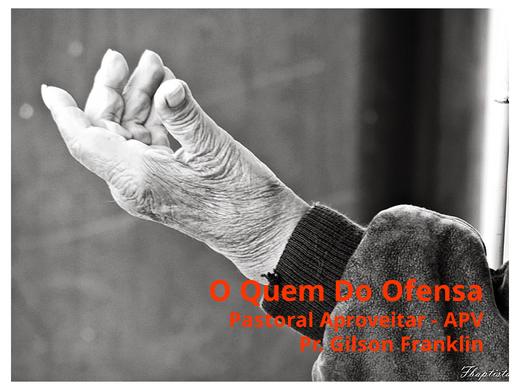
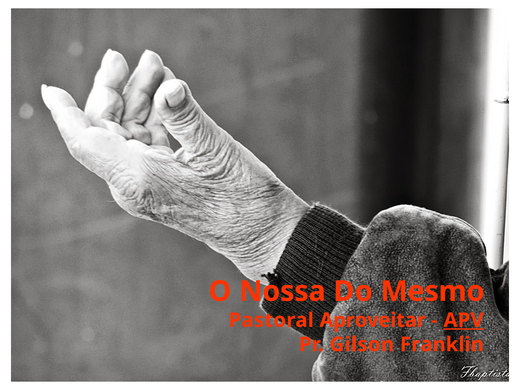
Quem: Quem -> Nossa (282, 291)
Ofensa: Ofensa -> Mesmo (433, 291)
APV underline: none -> present (464, 320)
